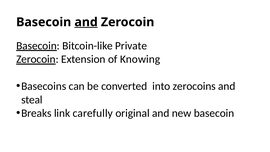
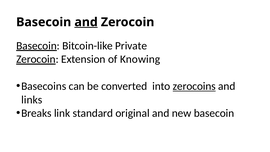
zerocoins underline: none -> present (194, 86)
steal: steal -> links (32, 100)
carefully: carefully -> standard (93, 113)
